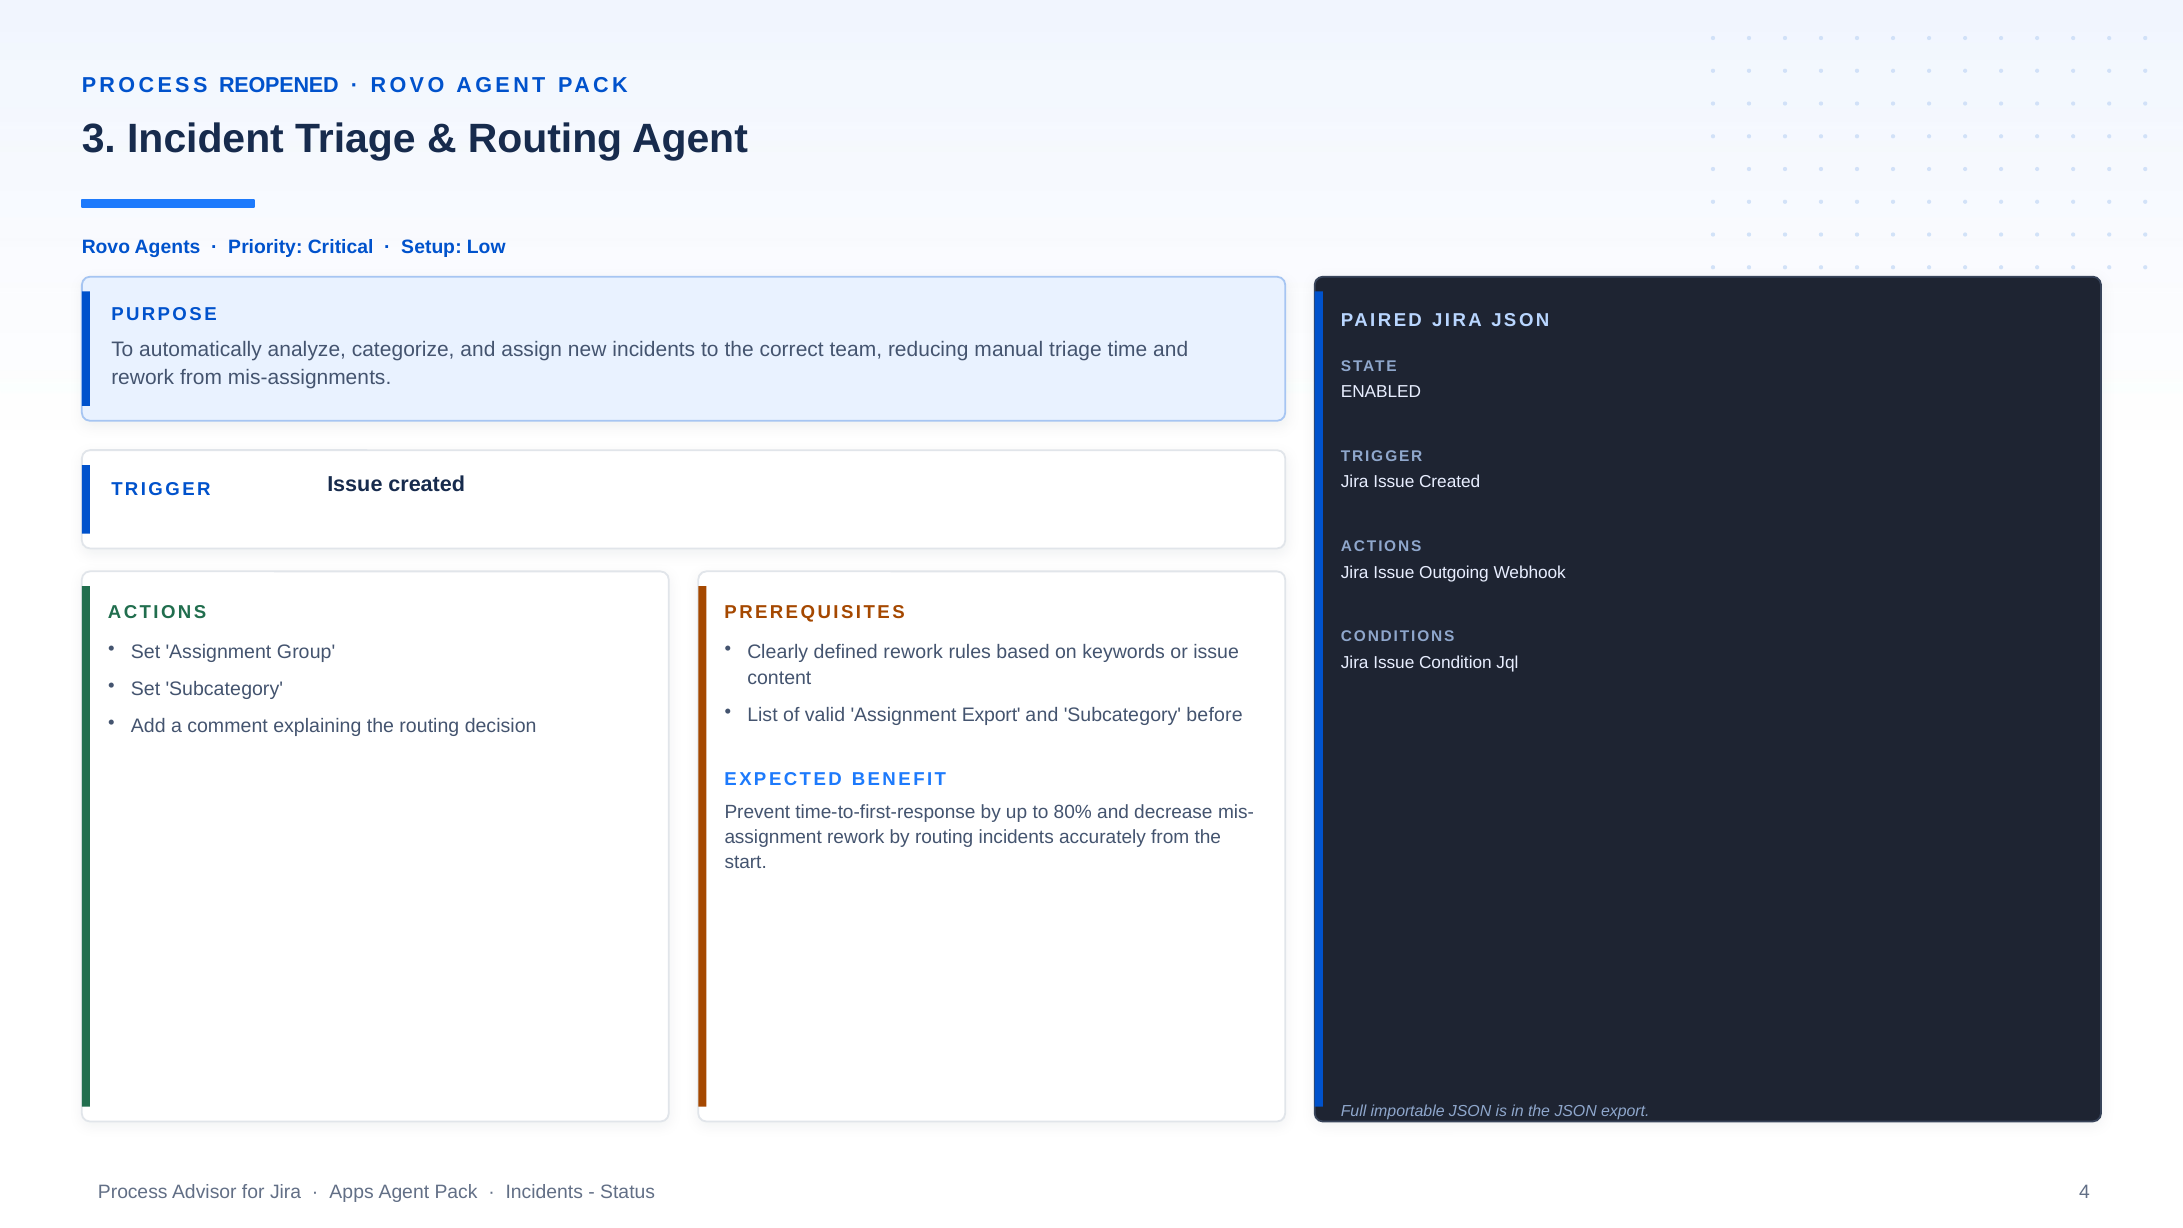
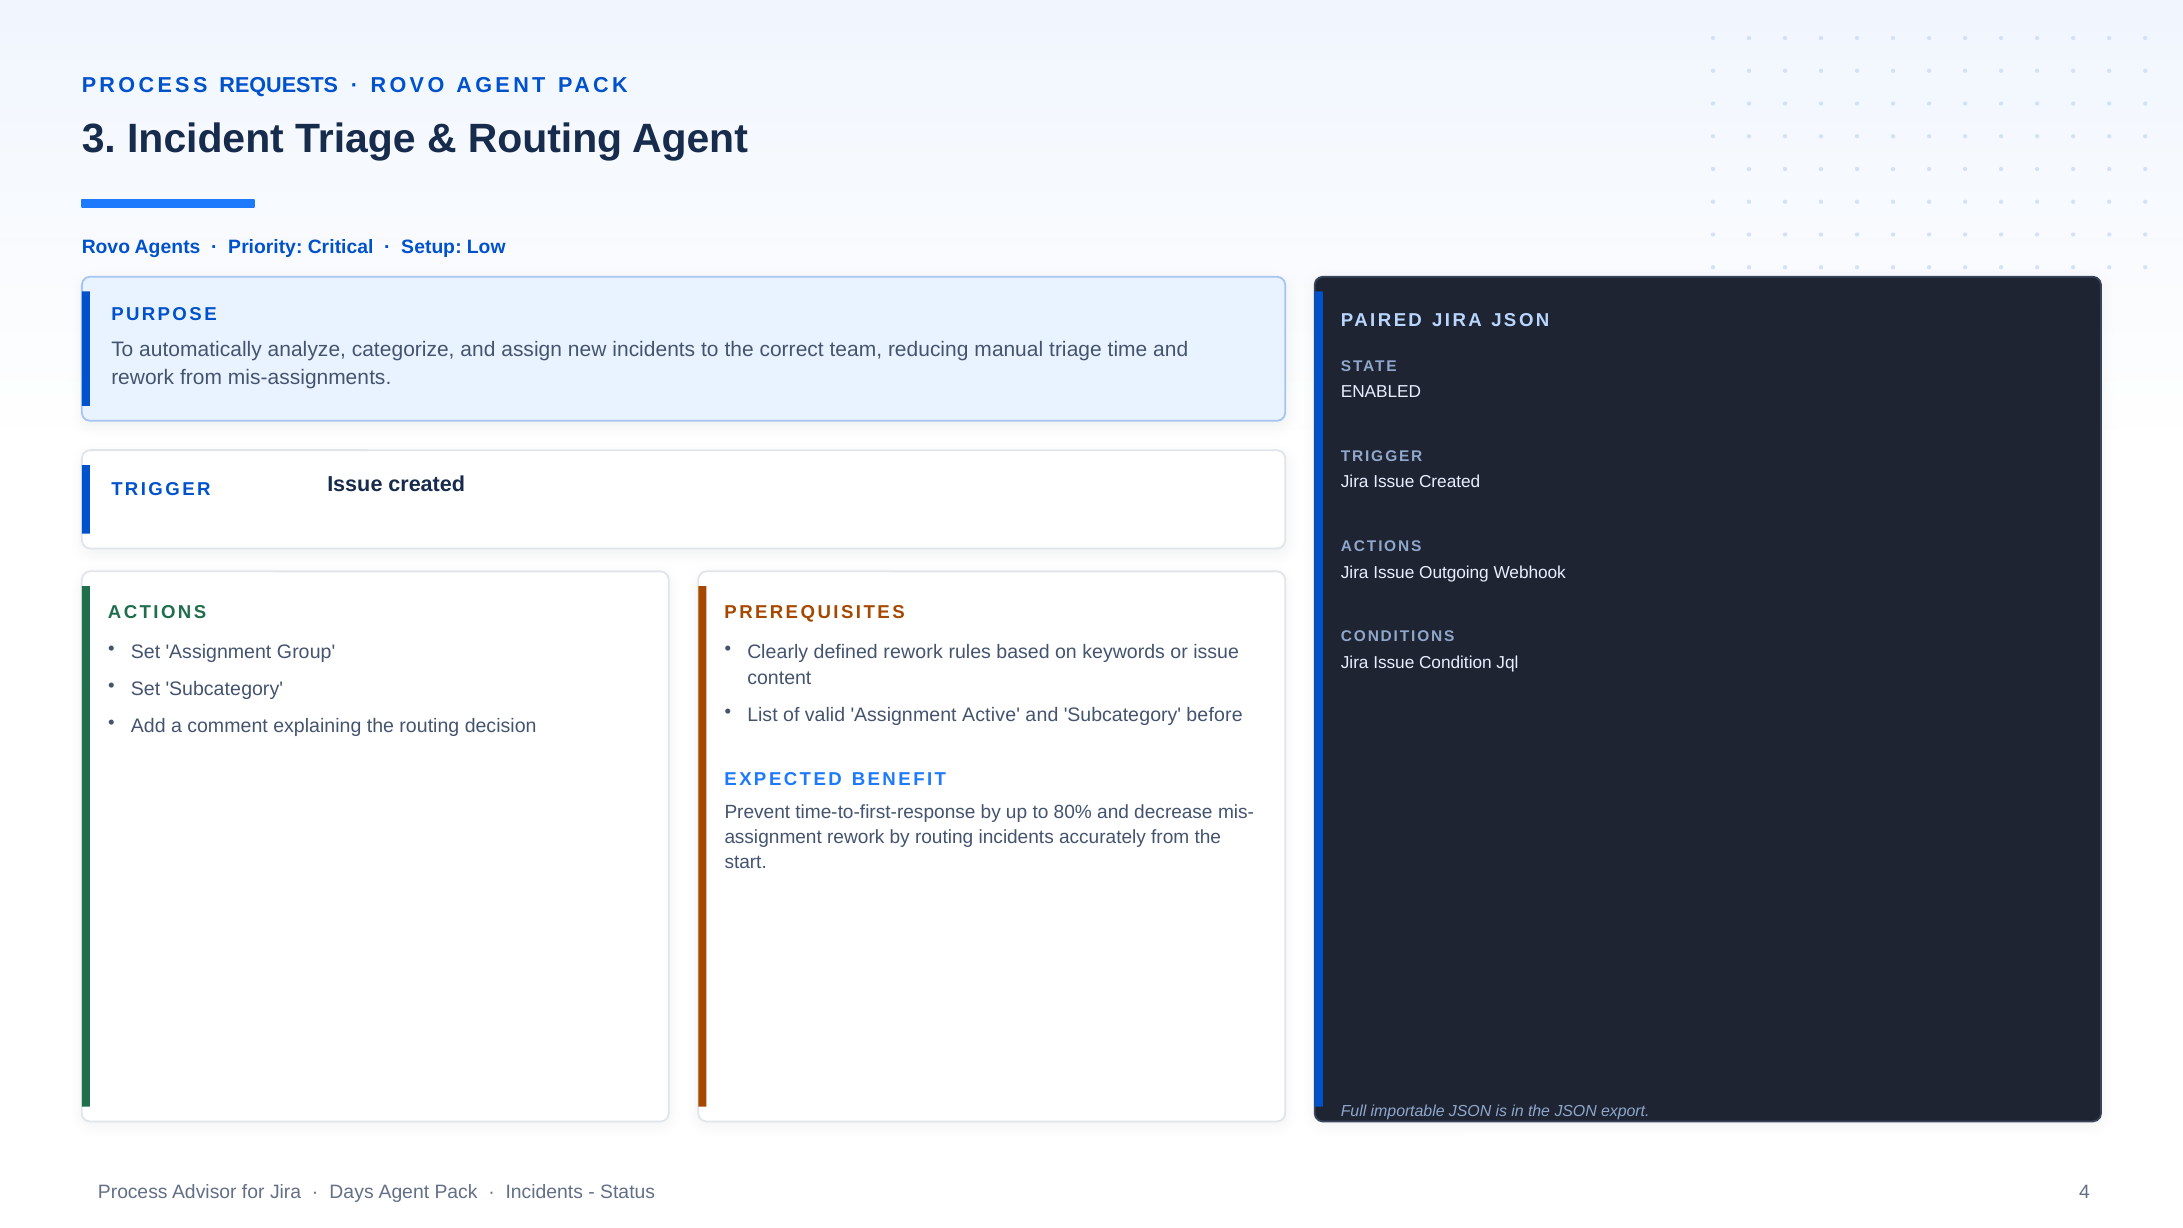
REOPENED: REOPENED -> REQUESTS (279, 85)
Assignment Export: Export -> Active (991, 715)
Apps: Apps -> Days (352, 1192)
